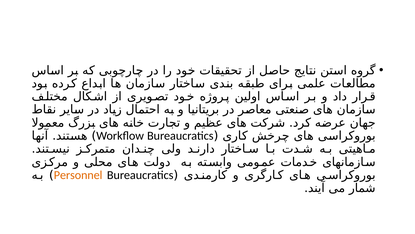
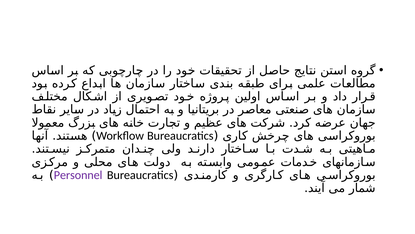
Personnel colour: orange -> purple (78, 175)
